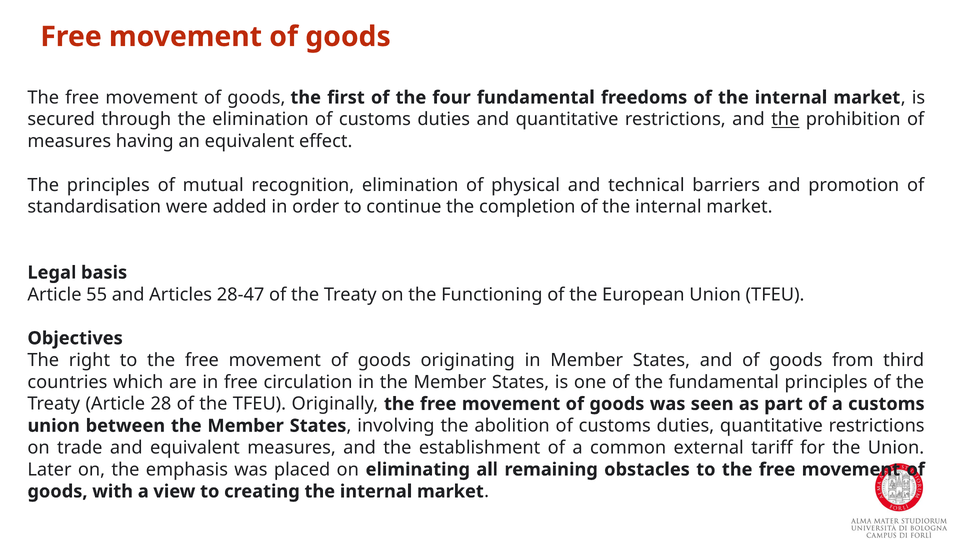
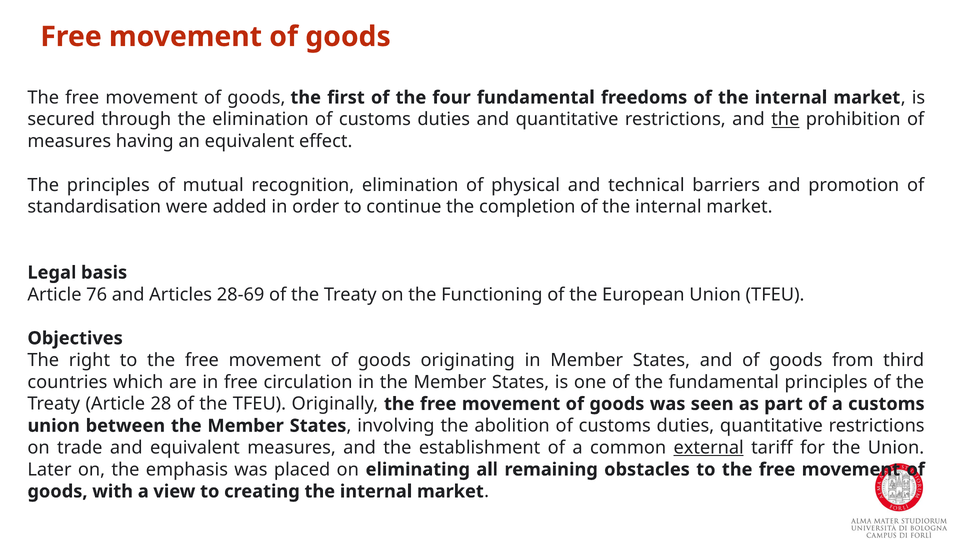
55: 55 -> 76 (97, 294)
28-47: 28-47 -> 28-69 (241, 294)
external underline: none -> present (709, 447)
